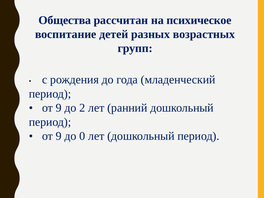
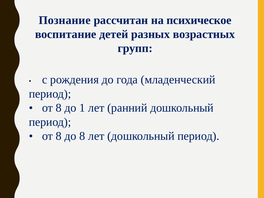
Общества: Общества -> Познание (65, 20)
9: 9 -> 8 (59, 108)
2: 2 -> 1 (82, 108)
9: 9 -> 8 (59, 136)
до 0: 0 -> 8 (82, 136)
